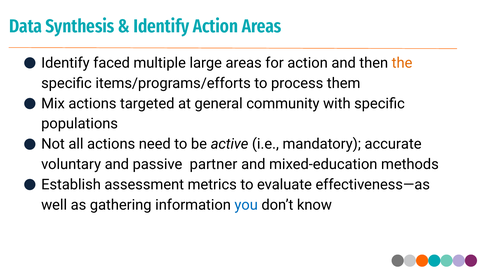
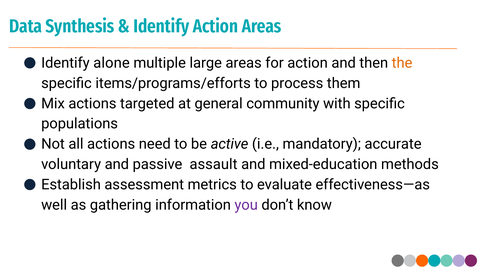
faced: faced -> alone (112, 63)
partner: partner -> assault (214, 164)
you colour: blue -> purple (246, 205)
